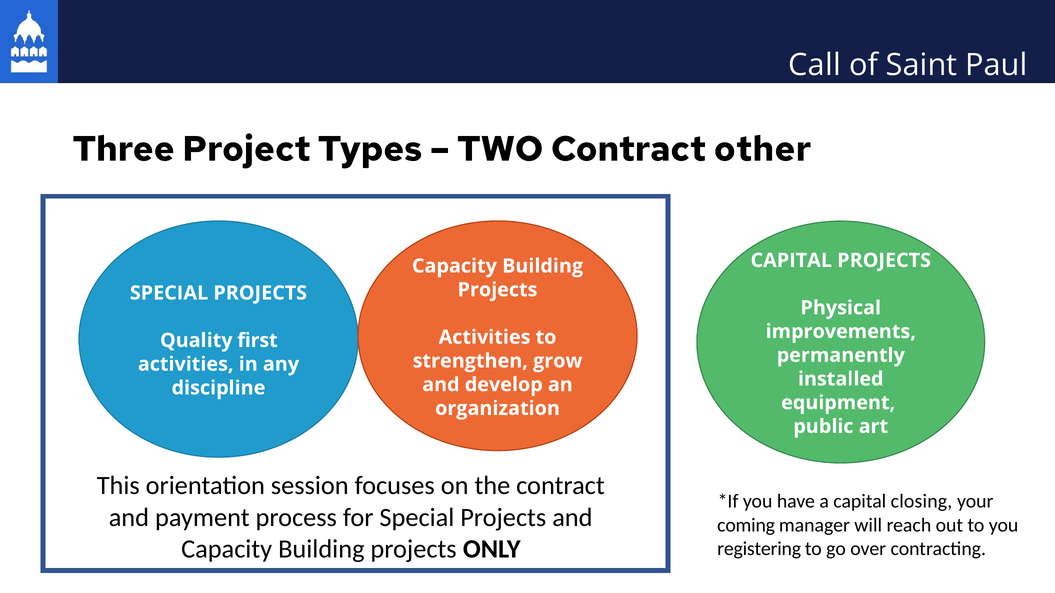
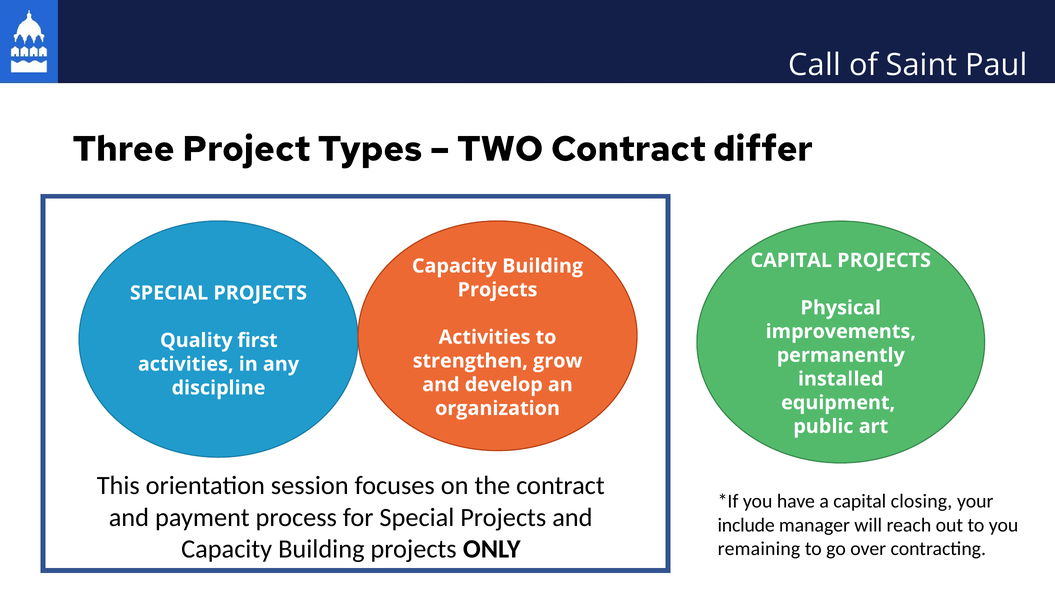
other: other -> differ (763, 149)
coming: coming -> include (746, 525)
registering: registering -> remaining (759, 549)
